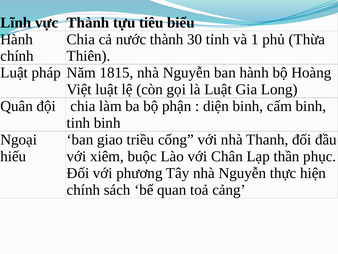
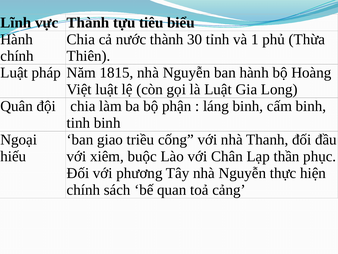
diện: diện -> láng (216, 106)
